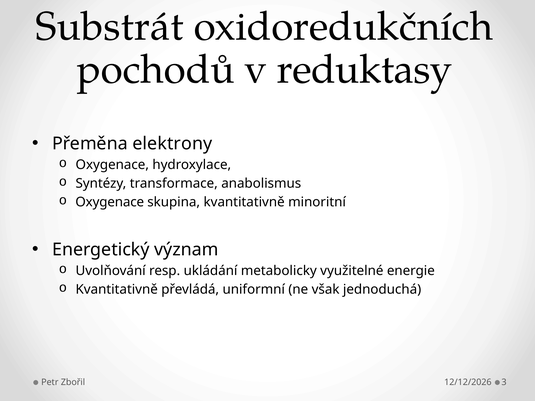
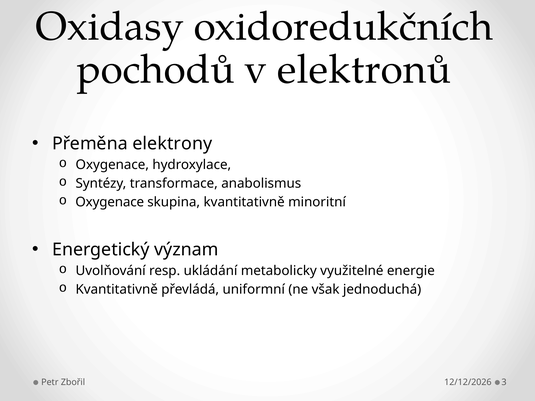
Substrát: Substrát -> Oxidasy (110, 27)
reduktasy: reduktasy -> elektronů (364, 70)
